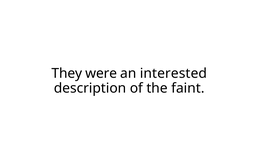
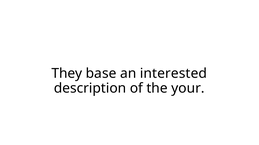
were: were -> base (101, 74)
faint: faint -> your (188, 89)
